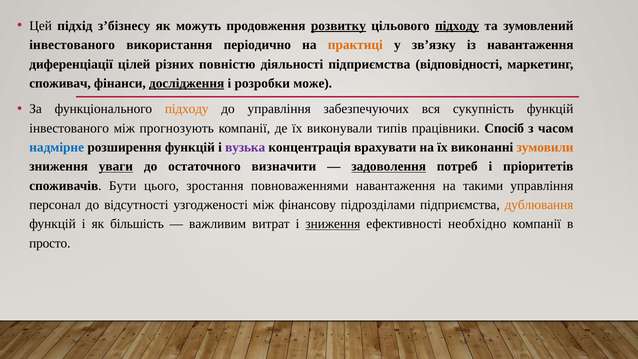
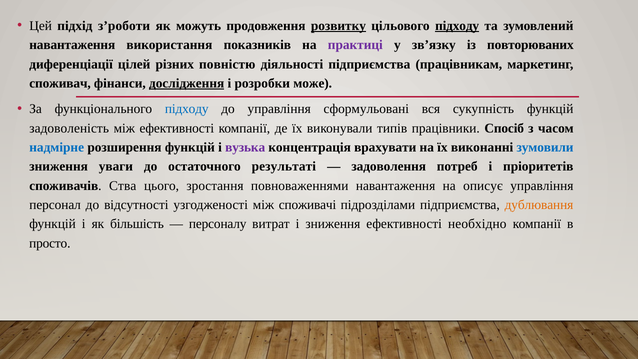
з’бізнесу: з’бізнесу -> з’роботи (124, 26)
інвестованого: інвестованого -> навантаження (72, 45)
періодично: періодично -> показників (257, 45)
практиці colour: orange -> purple (355, 45)
із навантаження: навантаження -> повторюваних (530, 45)
відповідності: відповідності -> працівникам (459, 64)
підходу colour: orange -> blue (187, 109)
забезпечуючих: забезпечуючих -> сформульовані (366, 109)
інвестованого: інвестованого -> задоволеність (69, 128)
між прогнозують: прогнозують -> ефективності (177, 128)
зумовили colour: orange -> blue (545, 147)
уваги underline: present -> none (116, 166)
визначити: визначити -> результаті (284, 166)
задоволення underline: present -> none (389, 166)
Бути: Бути -> Ства (123, 186)
такими: такими -> описує (483, 186)
фінансову: фінансову -> споживачі (308, 205)
важливим: важливим -> персоналу (218, 224)
зниження underline: present -> none (333, 224)
